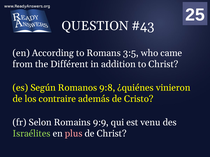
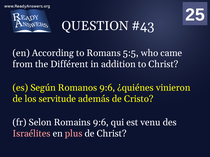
3:5: 3:5 -> 5:5 (131, 53)
Romanos 9:8: 9:8 -> 9:6 (107, 88)
contraire: contraire -> servitude (57, 99)
Romains 9:9: 9:9 -> 9:6 (101, 123)
Israélites colour: light green -> pink (32, 134)
